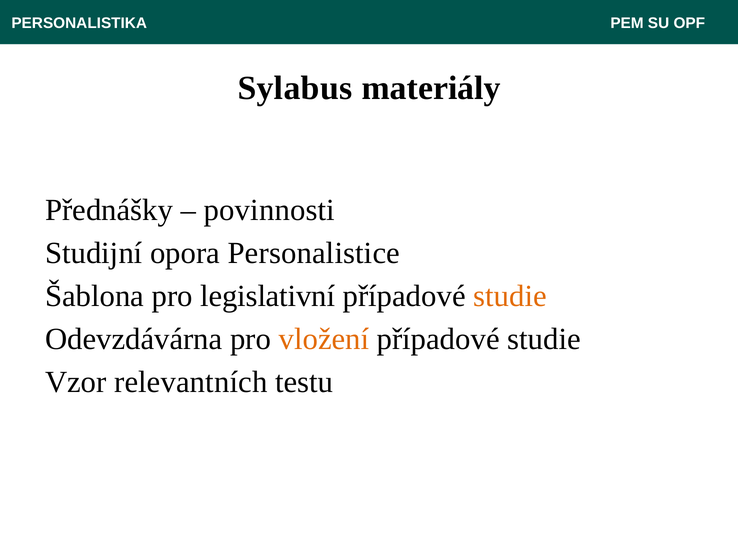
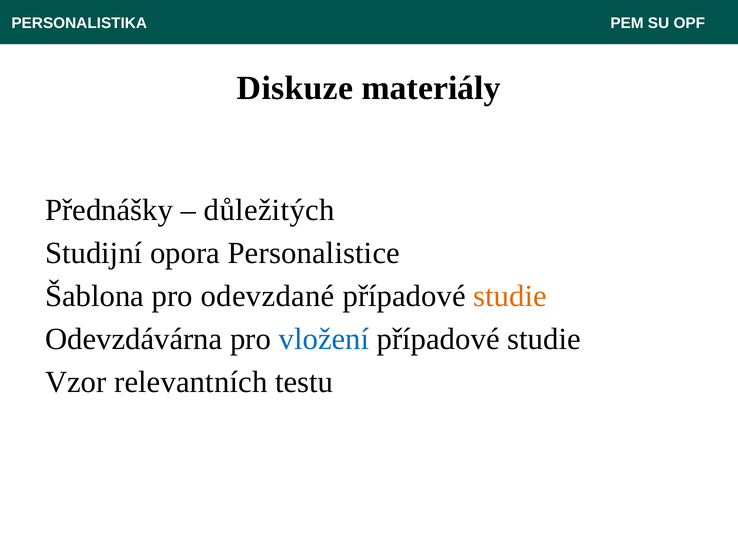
Sylabus: Sylabus -> Diskuze (295, 88)
povinnosti: povinnosti -> důležitých (269, 210)
legislativní: legislativní -> odevzdané (268, 297)
vložení colour: orange -> blue (324, 340)
